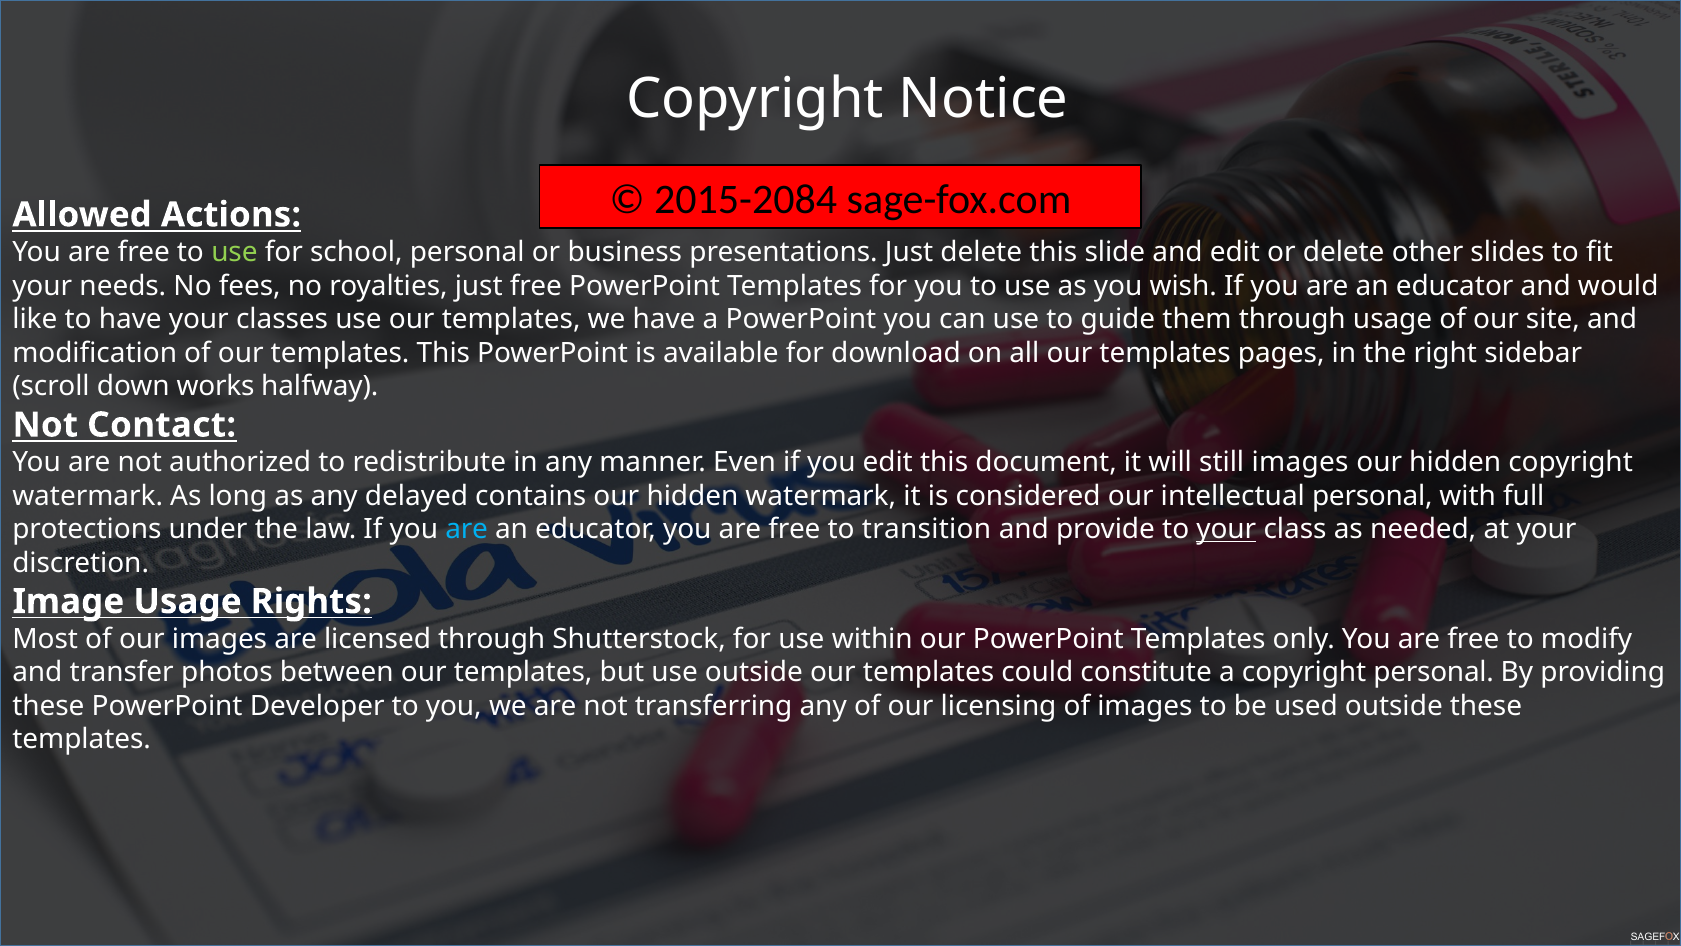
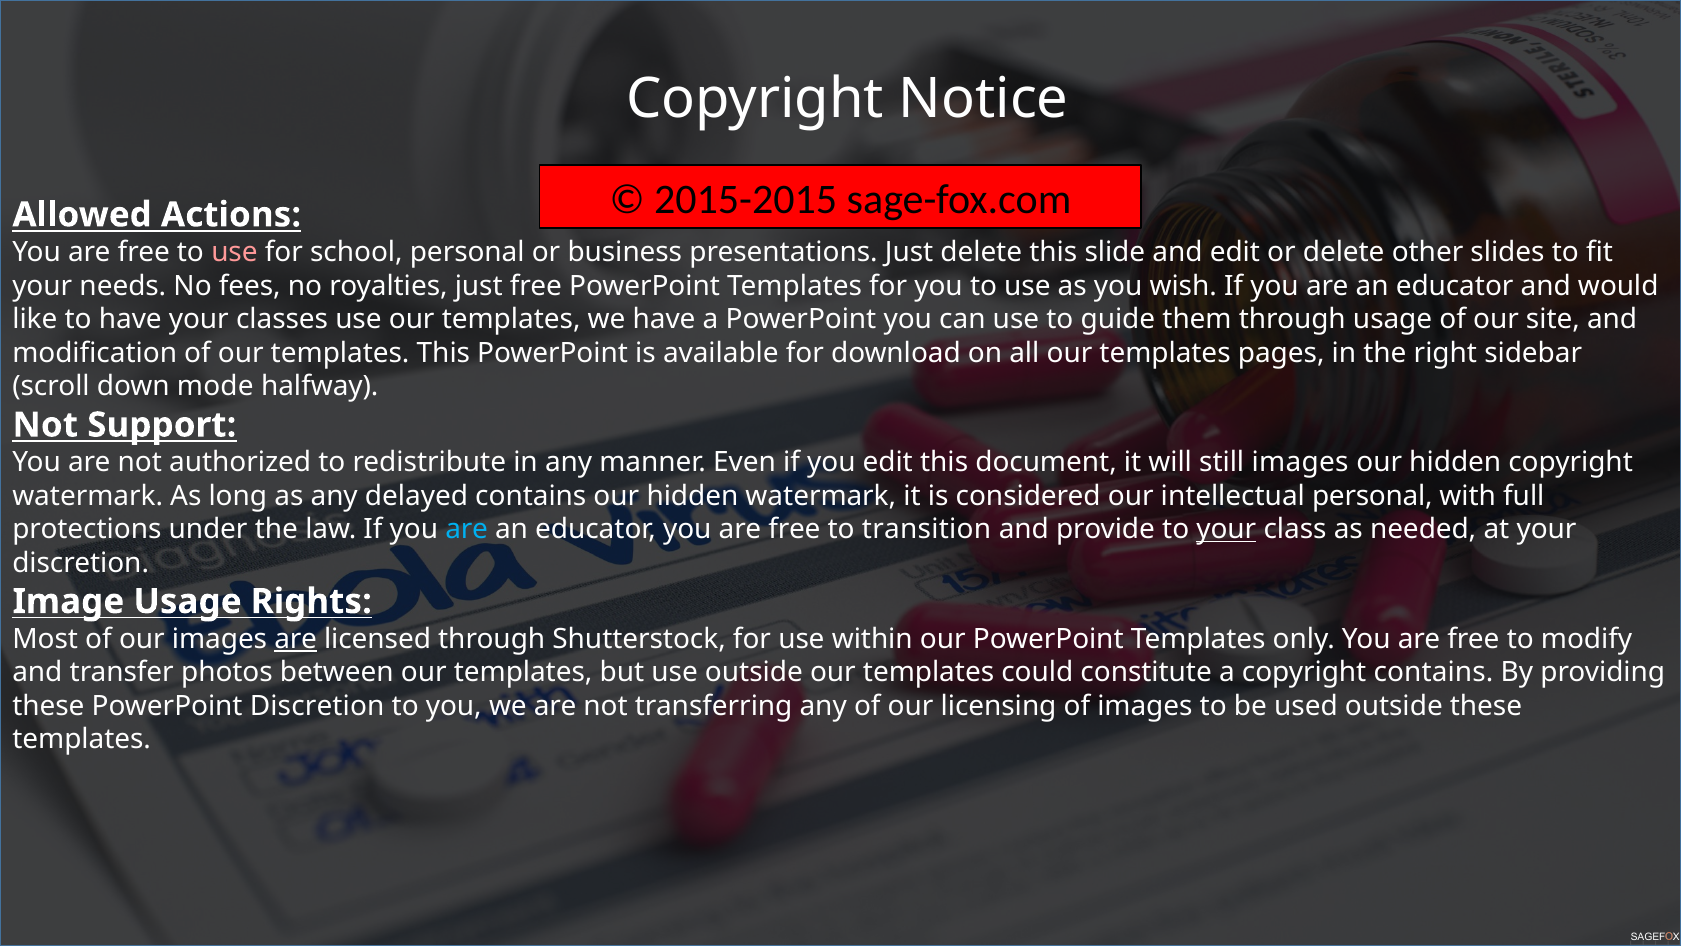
2015-2084: 2015-2084 -> 2015-2015 (746, 199)
use colour: light green -> pink (234, 252)
works: works -> mode (215, 386)
Contact: Contact -> Support (162, 425)
are underline: none -> present (296, 639)
copyright personal: personal -> contains (1433, 672)
PowerPoint Developer: Developer -> Discretion (317, 706)
